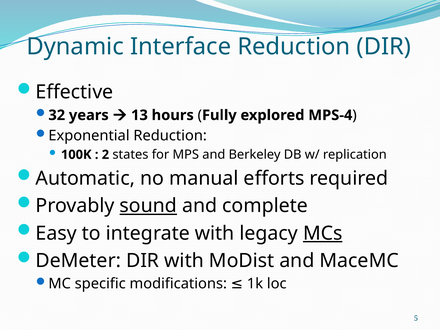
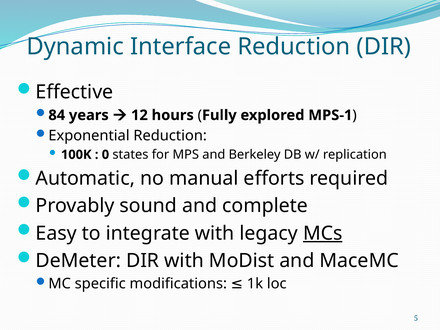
32: 32 -> 84 (57, 115)
13: 13 -> 12 (139, 115)
MPS-4: MPS-4 -> MPS-1 (330, 115)
2: 2 -> 0 (105, 155)
sound underline: present -> none (148, 206)
